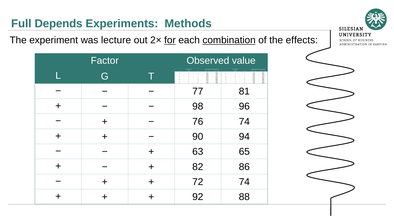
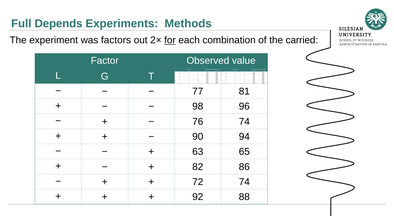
lecture: lecture -> factors (116, 40)
combination underline: present -> none (229, 40)
effects: effects -> carried (302, 40)
